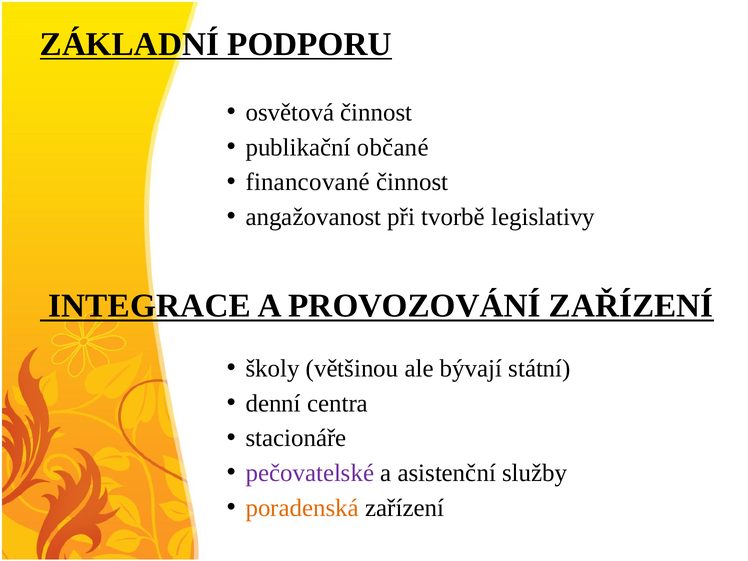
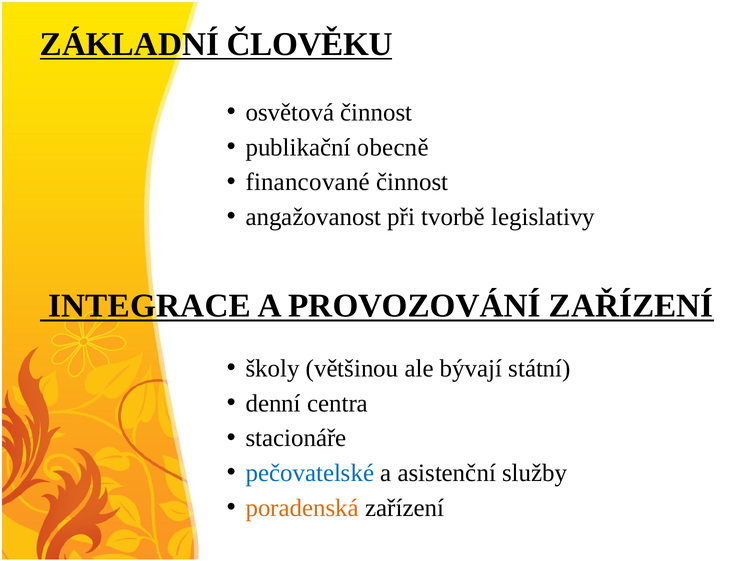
PODPORU: PODPORU -> ČLOVĚKU (310, 44)
občané: občané -> obecně (393, 147)
pečovatelské colour: purple -> blue (310, 473)
